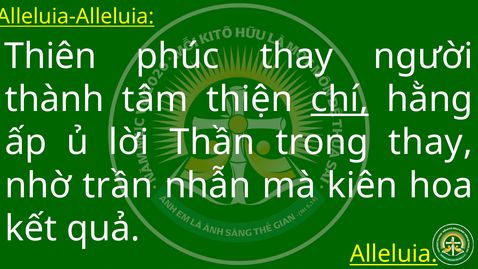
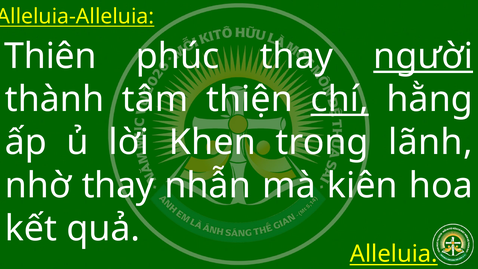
người underline: none -> present (423, 56)
Thần: Thần -> Khen (212, 142)
trong thay: thay -> lãnh (430, 142)
nhờ trần: trần -> thay (118, 185)
